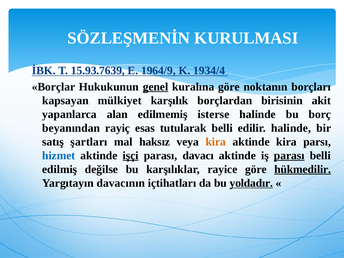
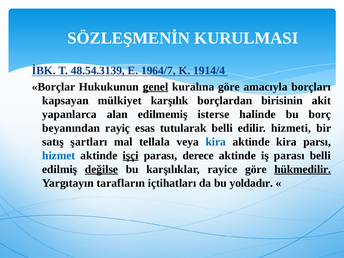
15.93.7639: 15.93.7639 -> 48.54.3139 (98, 71)
1964/9: 1964/9 -> 1964/7 (158, 71)
1934/4: 1934/4 -> 1914/4 (209, 71)
noktanın: noktanın -> amacıyla (266, 87)
edilir halinde: halinde -> hizmeti (291, 128)
haksız: haksız -> tellala (155, 142)
kira colour: orange -> blue (216, 142)
davacı: davacı -> derece (198, 156)
parası underline: present -> none (289, 156)
değilse underline: none -> present (102, 169)
davacının: davacının -> tarafların (121, 183)
yoldadır underline: present -> none (251, 183)
